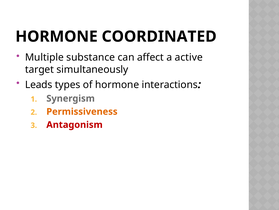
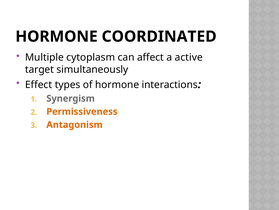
substance: substance -> cytoplasm (91, 57)
Leads: Leads -> Effect (39, 85)
Antagonism colour: red -> orange (74, 124)
